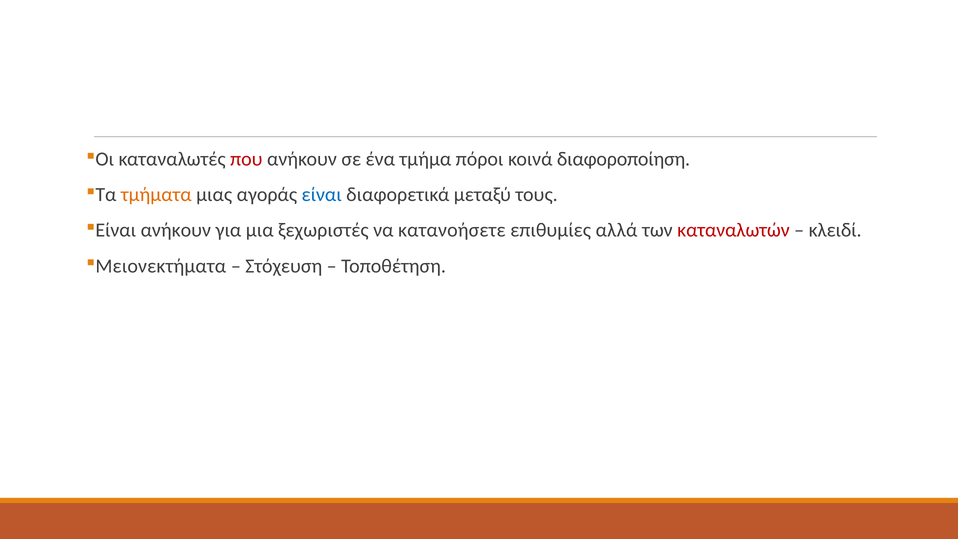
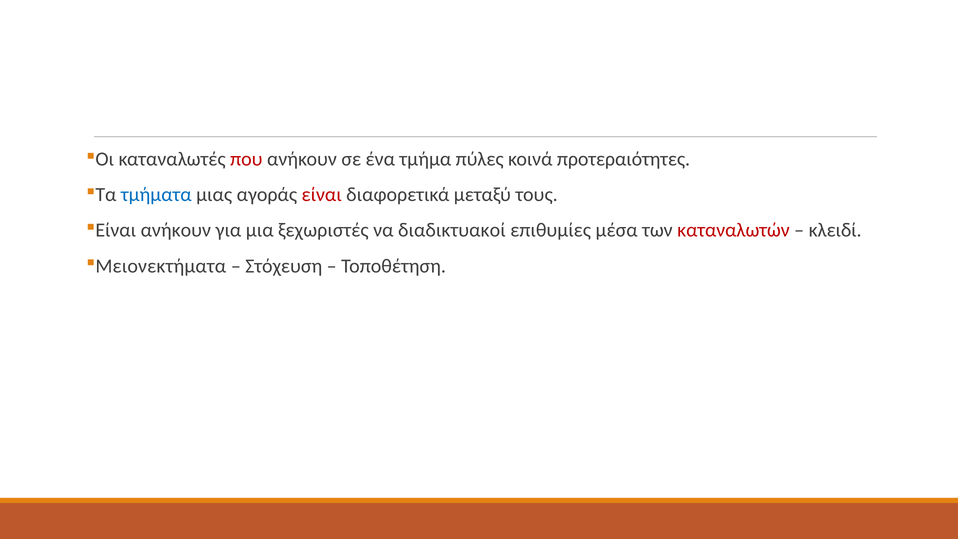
πόροι: πόροι -> πύλες (480, 159)
διαφοροποίηση: διαφοροποίηση -> προτεραιότητες (624, 159)
τμήματα colour: orange -> blue (156, 195)
είναι colour: blue -> red (322, 195)
κατανοήσετε: κατανοήσετε -> διαδικτυακοί (452, 230)
αλλά: αλλά -> μέσα (617, 230)
